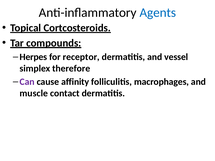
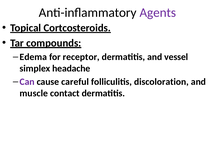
Agents colour: blue -> purple (158, 13)
Herpes: Herpes -> Edema (33, 57)
therefore: therefore -> headache (71, 69)
affinity: affinity -> careful (75, 82)
macrophages: macrophages -> discoloration (161, 82)
